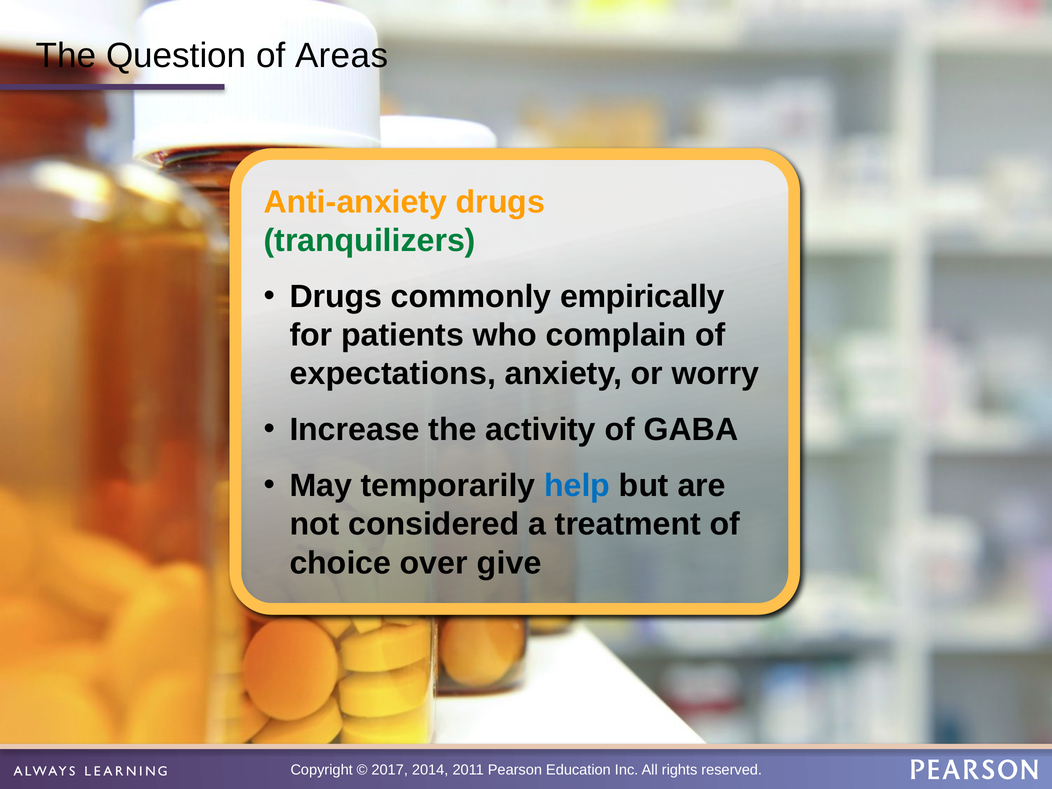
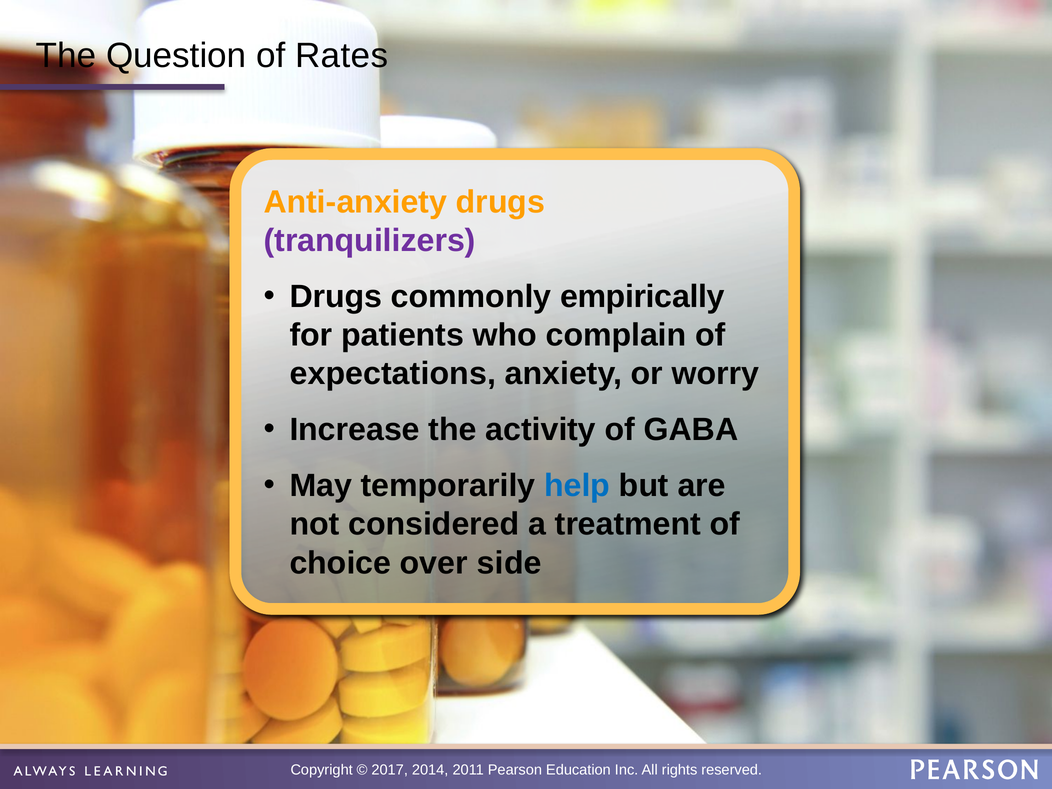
Areas: Areas -> Rates (342, 56)
tranquilizers colour: green -> purple (370, 241)
give: give -> side (509, 563)
